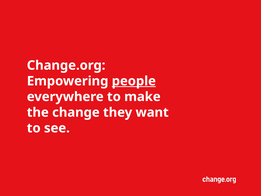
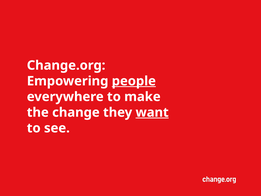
want underline: none -> present (152, 112)
